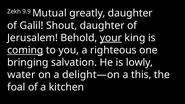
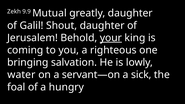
coming underline: present -> none (25, 50)
delight—on: delight—on -> servant—on (91, 75)
this: this -> sick (141, 75)
kitchen: kitchen -> hungry (66, 87)
